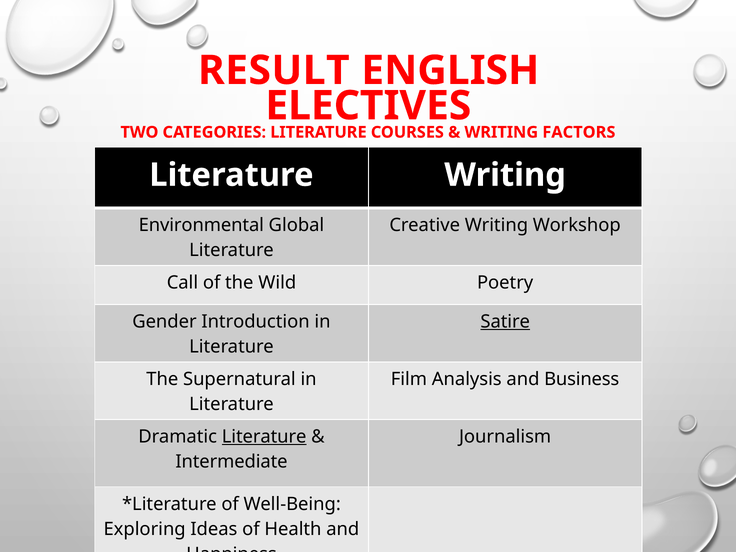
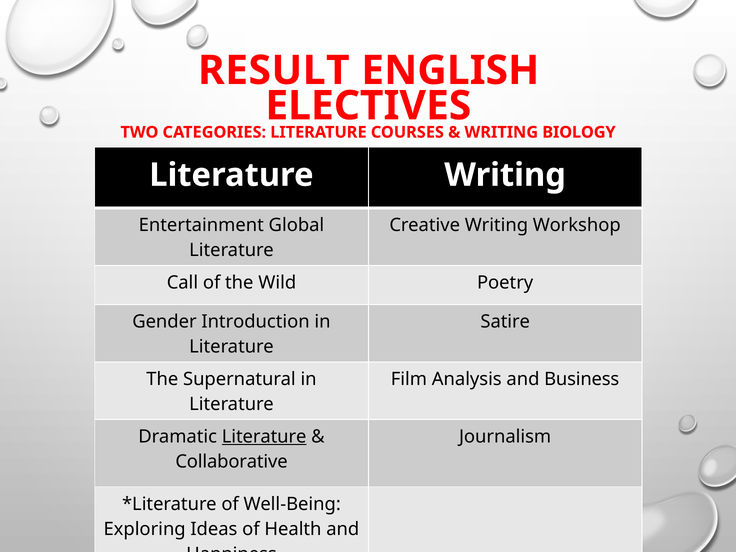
FACTORS: FACTORS -> BIOLOGY (579, 132)
Environmental: Environmental -> Entertainment (201, 225)
Satire underline: present -> none (505, 322)
Intermediate: Intermediate -> Collaborative (232, 462)
